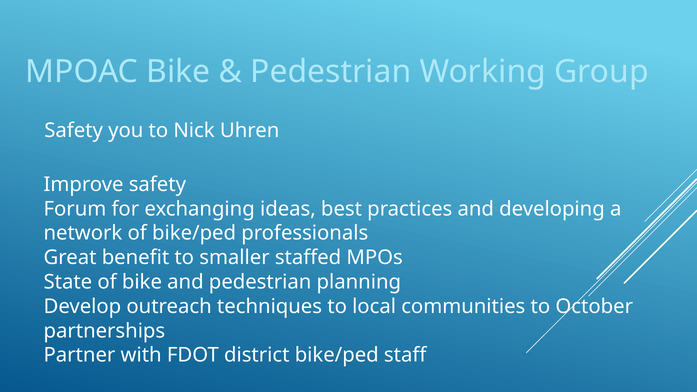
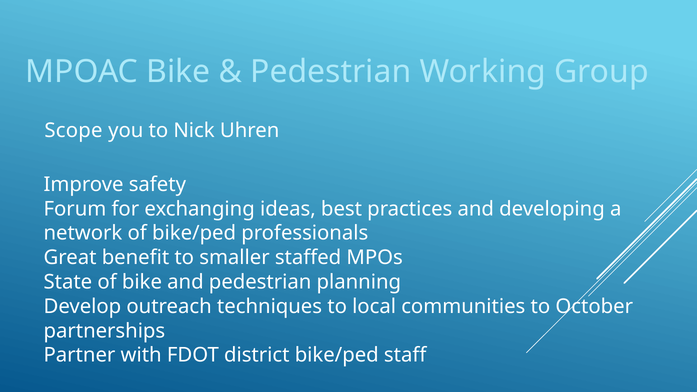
Safety: Safety -> Scope (73, 131)
